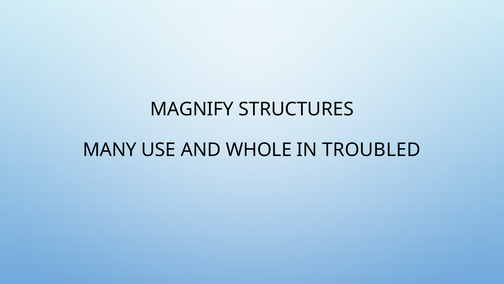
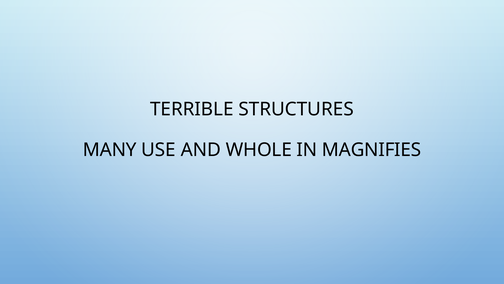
MAGNIFY: MAGNIFY -> TERRIBLE (192, 109)
TROUBLED: TROUBLED -> MAGNIFIES (372, 150)
